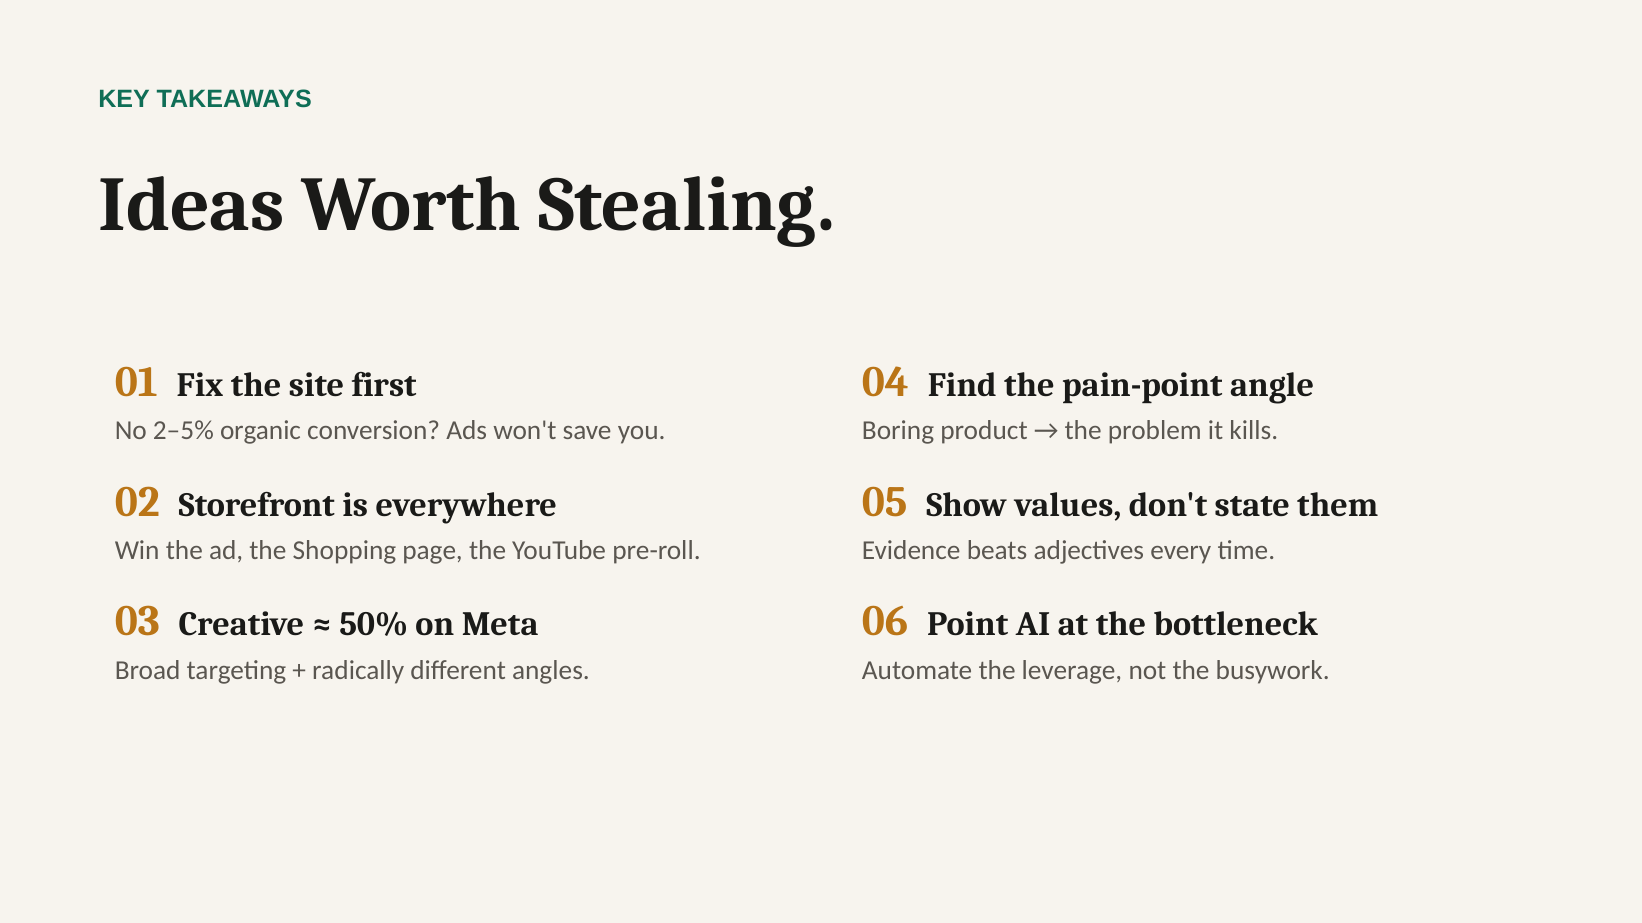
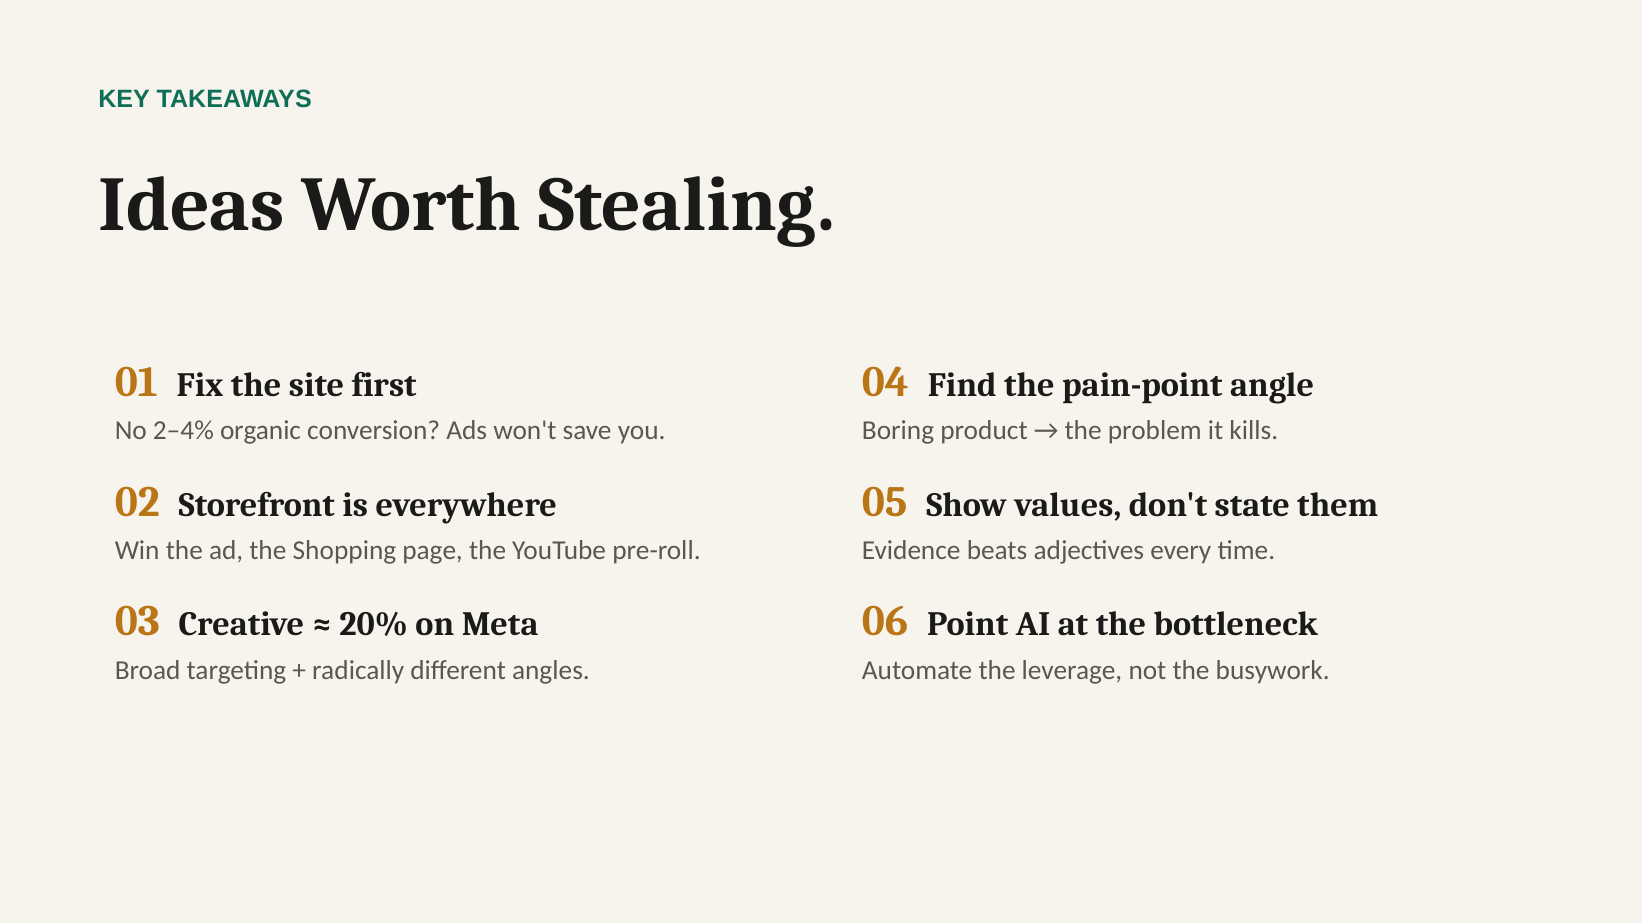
2–5%: 2–5% -> 2–4% (183, 431)
50%: 50% -> 20% (374, 625)
